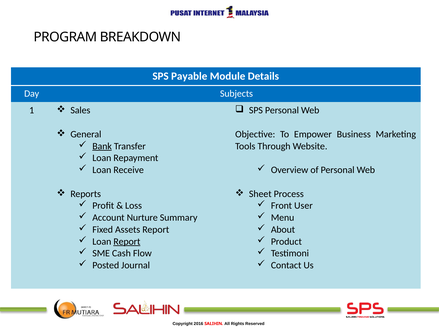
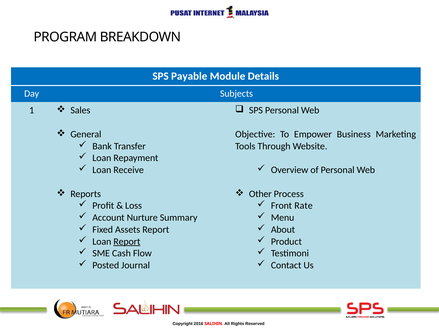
Bank underline: present -> none (102, 146)
Sheet: Sheet -> Other (260, 194)
User: User -> Rate (304, 206)
